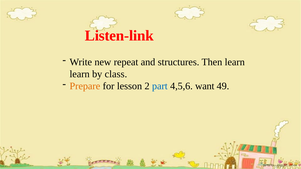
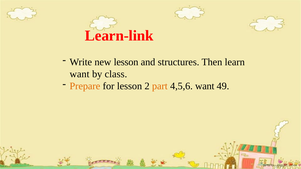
Listen-link: Listen-link -> Learn-link (119, 36)
new repeat: repeat -> lesson (126, 62)
learn: learn -> want (80, 74)
part colour: blue -> orange (160, 86)
